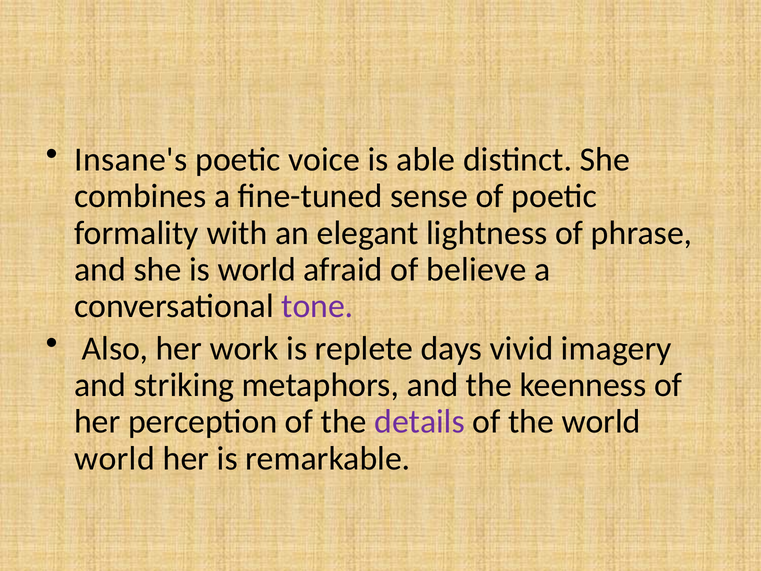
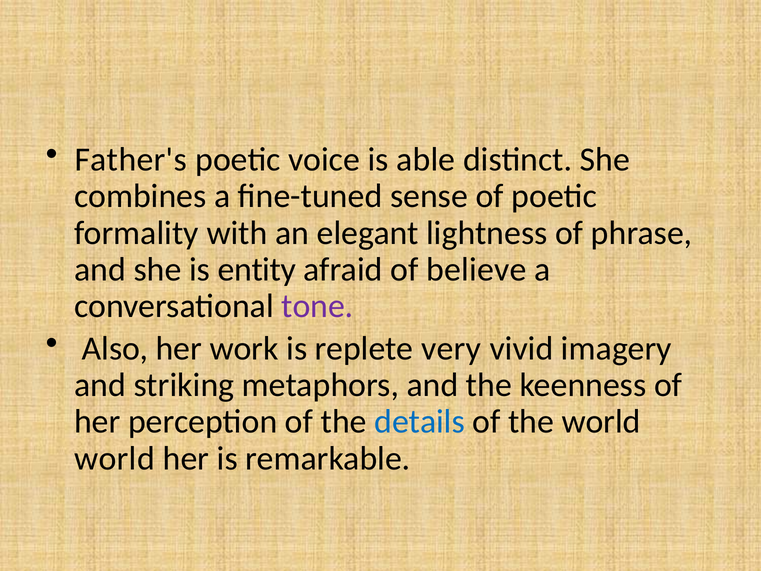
Insane's: Insane's -> Father's (131, 160)
is world: world -> entity (257, 269)
days: days -> very (451, 348)
details colour: purple -> blue (420, 422)
